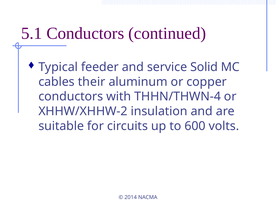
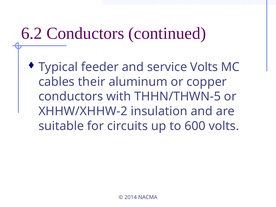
5.1: 5.1 -> 6.2 (32, 33)
service Solid: Solid -> Volts (204, 67)
THHN/THWN-4: THHN/THWN-4 -> THHN/THWN-5 (178, 97)
